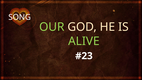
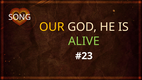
OUR colour: light green -> yellow (52, 27)
